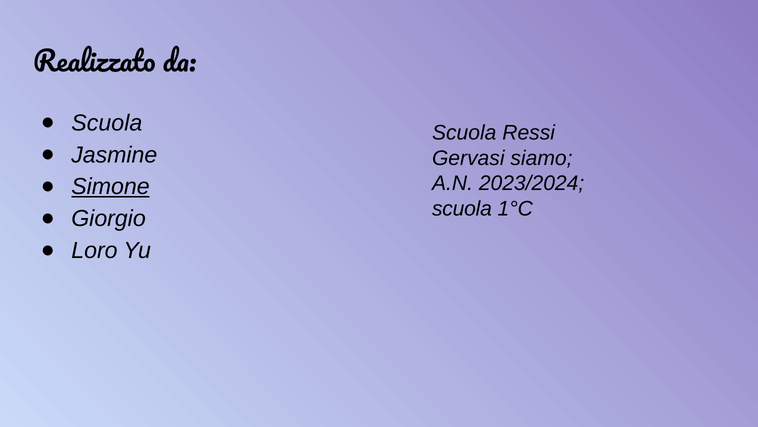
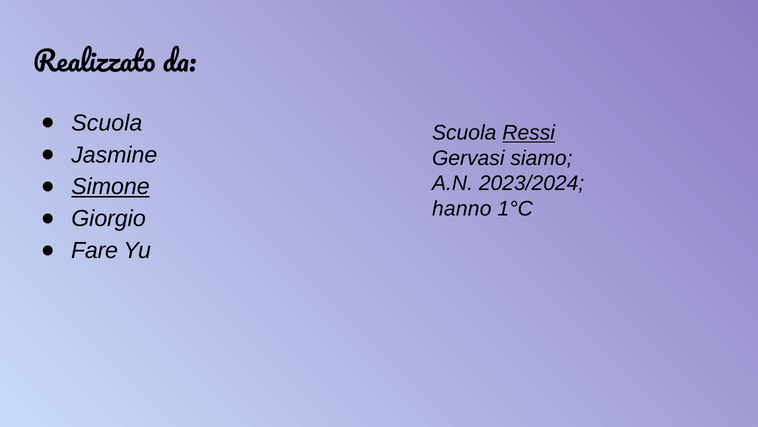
Ressi underline: none -> present (529, 133)
scuola: scuola -> hanno (462, 209)
Loro: Loro -> Fare (95, 250)
